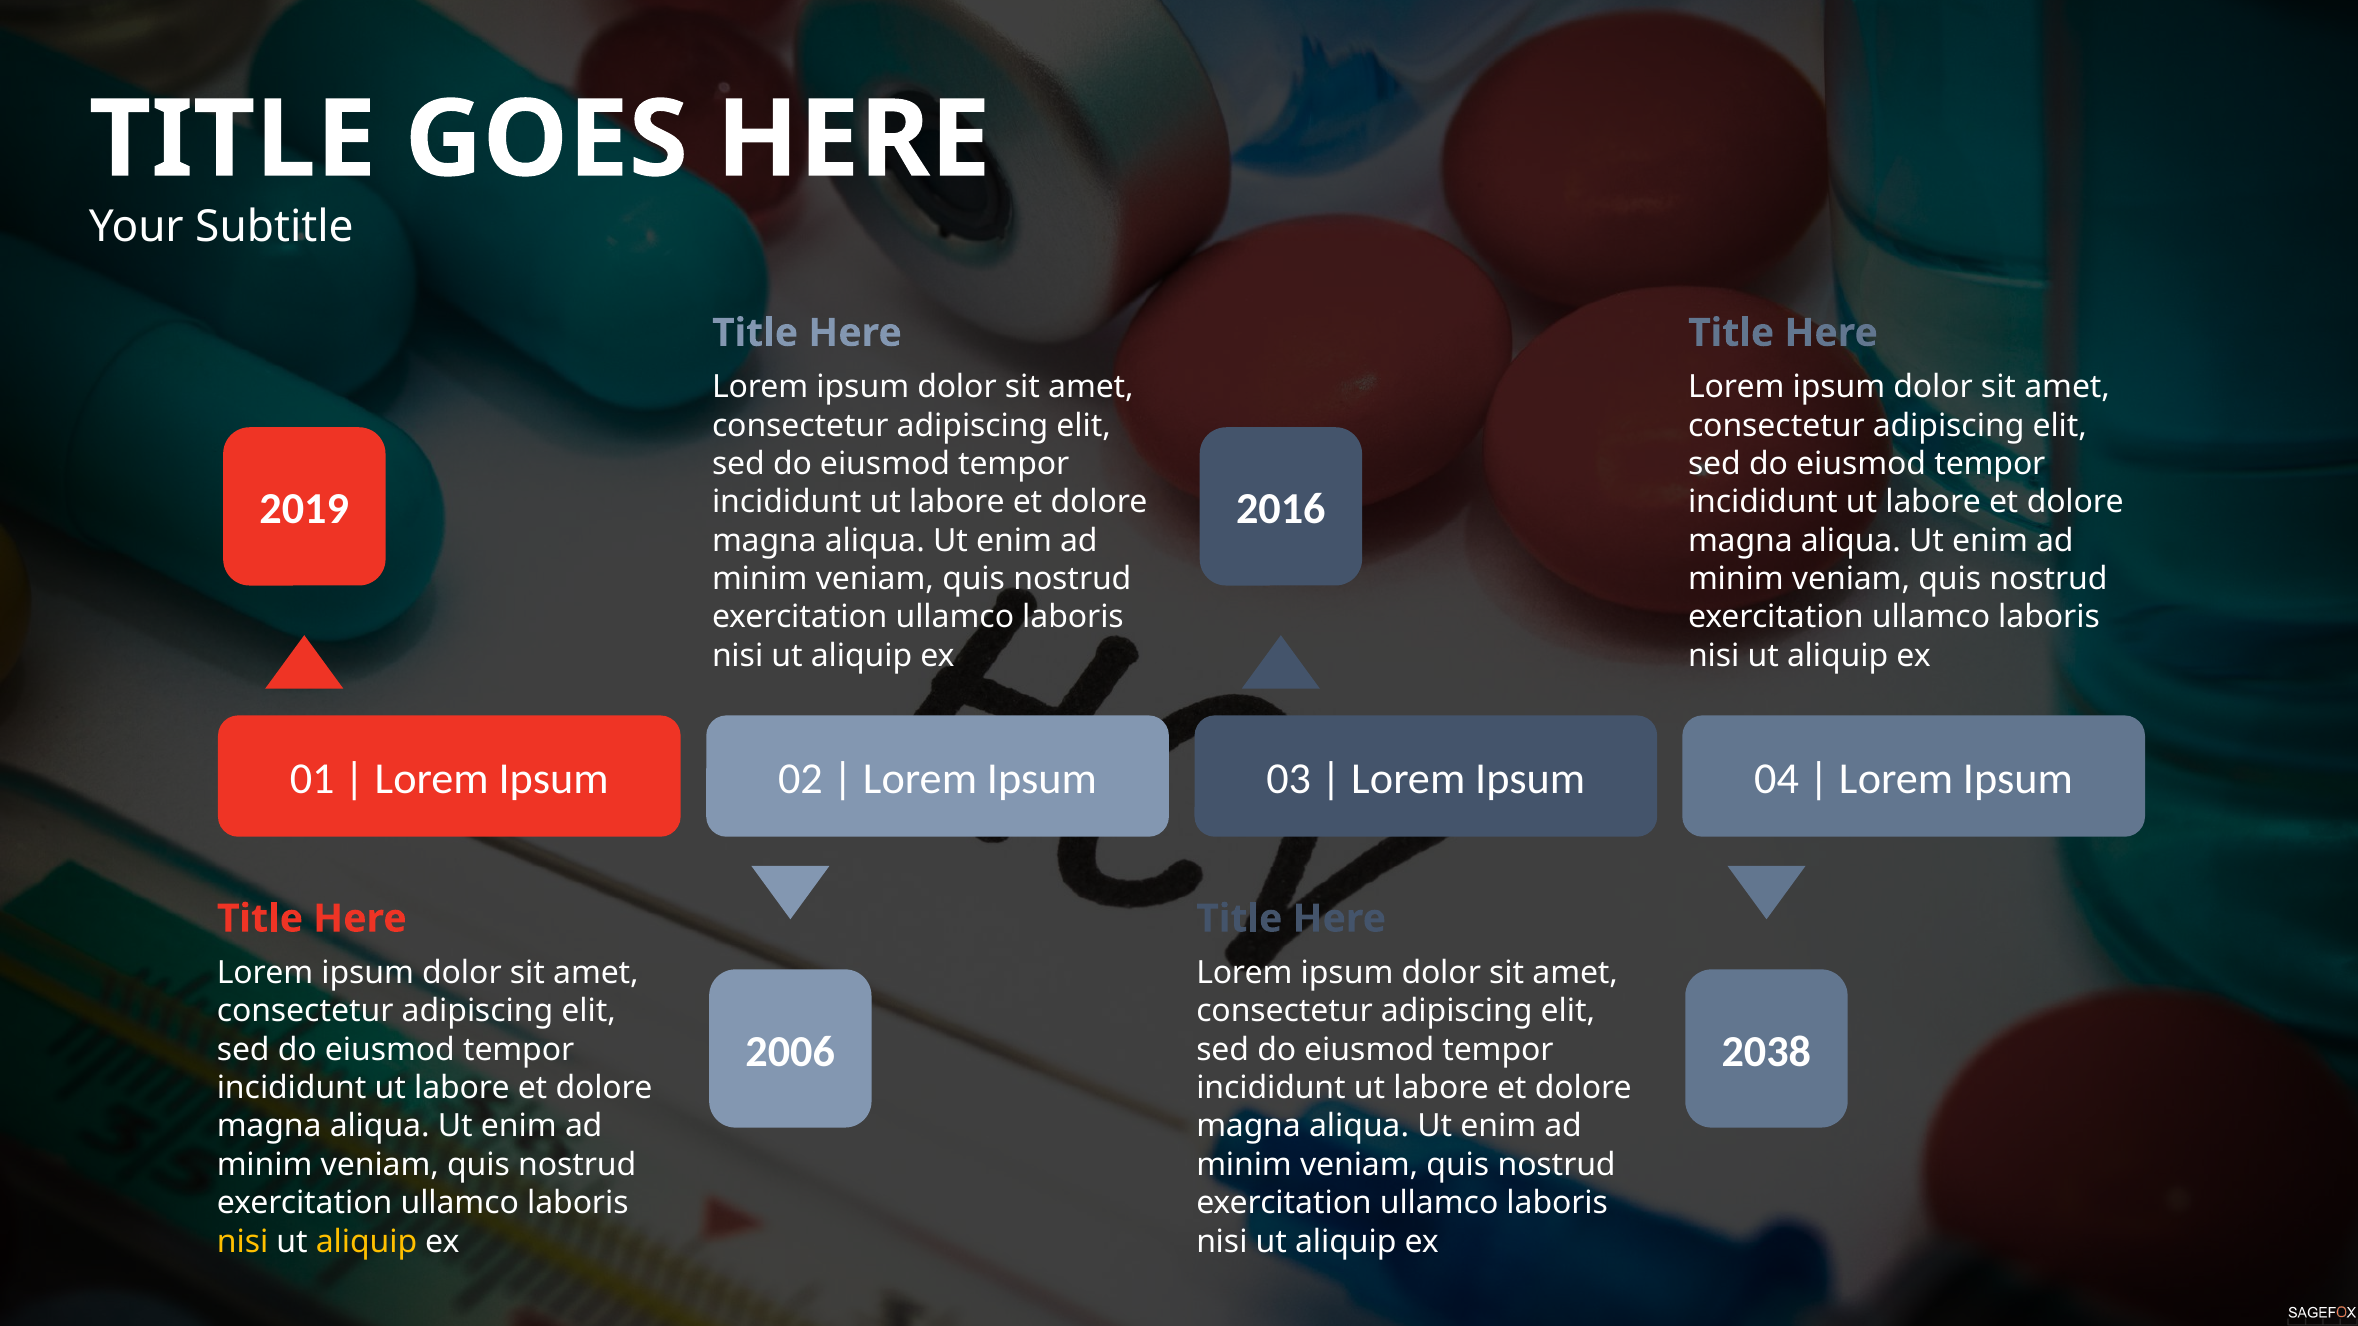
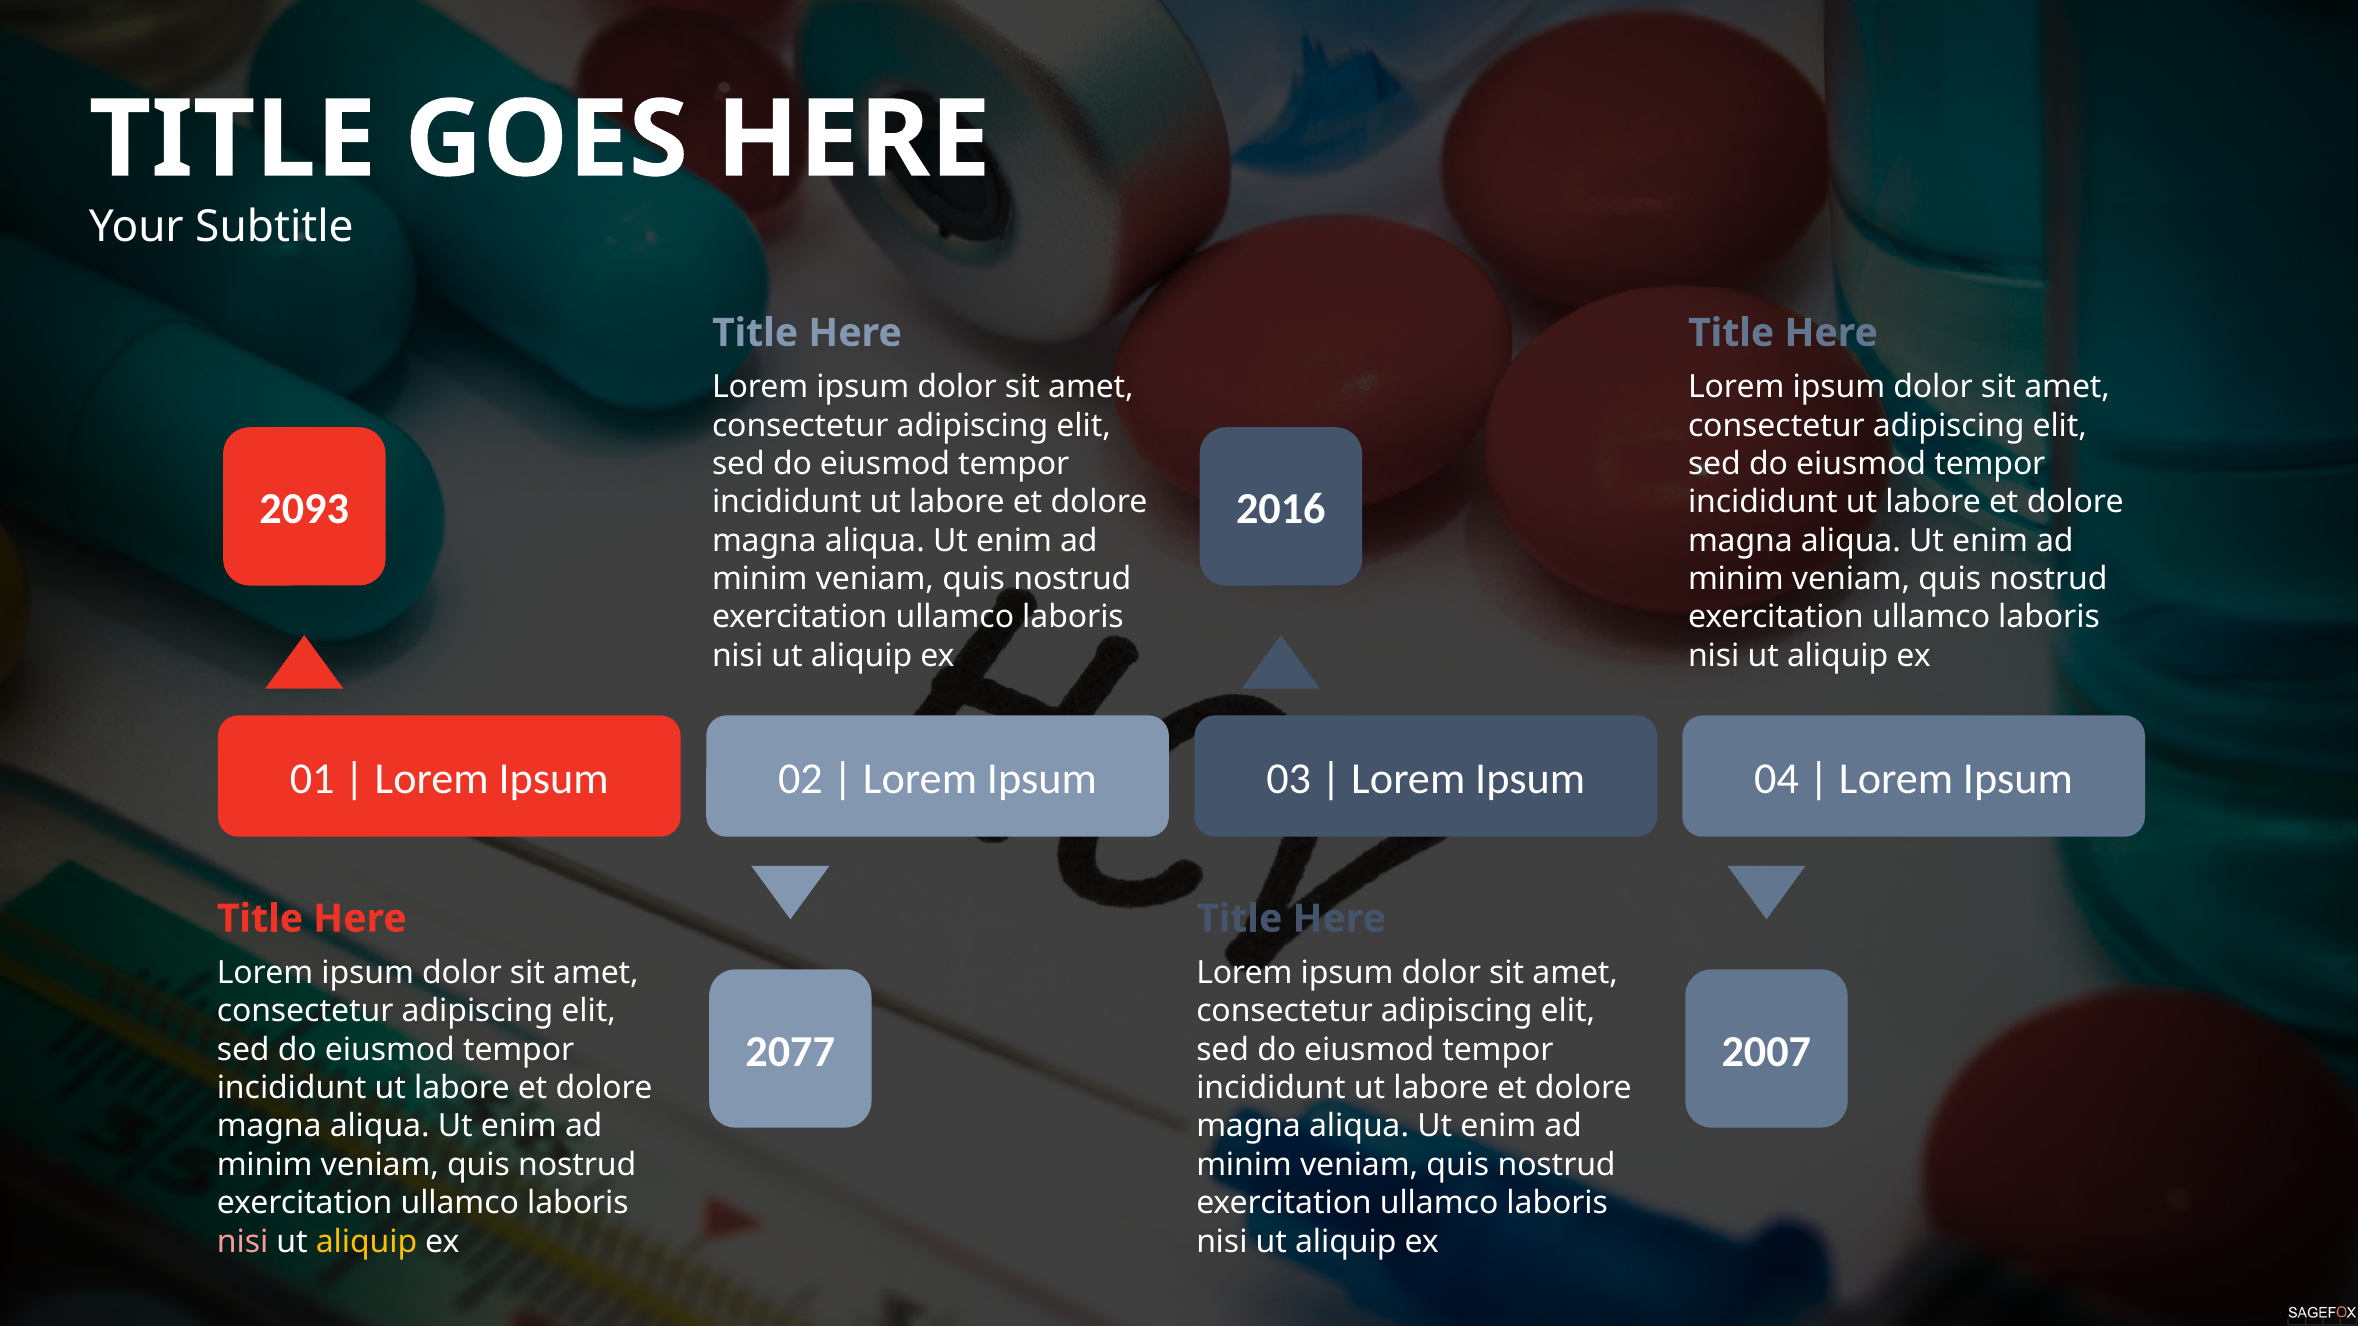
2019: 2019 -> 2093 (304, 510)
2006: 2006 -> 2077 (790, 1052)
2038: 2038 -> 2007 (1766, 1052)
nisi colour: yellow -> pink (243, 1242)
